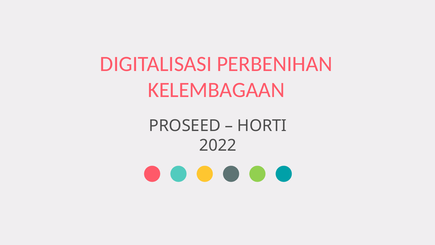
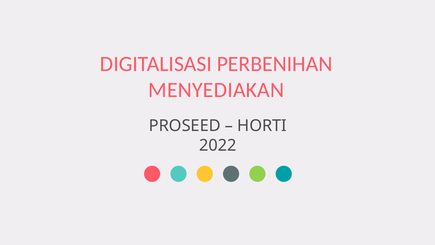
KELEMBAGAAN: KELEMBAGAAN -> MENYEDIAKAN (216, 90)
